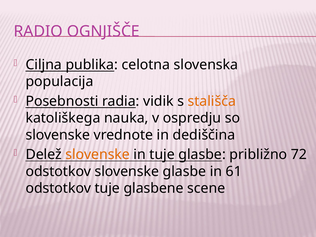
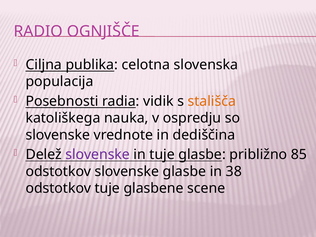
slovenske colour: orange -> purple (98, 155)
72: 72 -> 85 (299, 155)
61: 61 -> 38 (234, 171)
